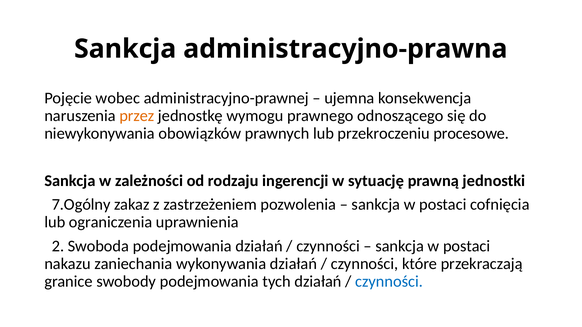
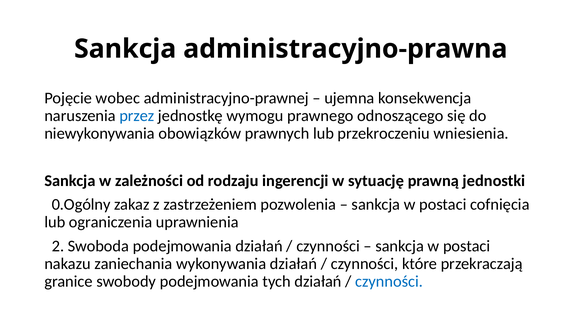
przez colour: orange -> blue (137, 116)
procesowe: procesowe -> wniesienia (471, 133)
7.Ogólny: 7.Ogólny -> 0.Ogólny (81, 205)
